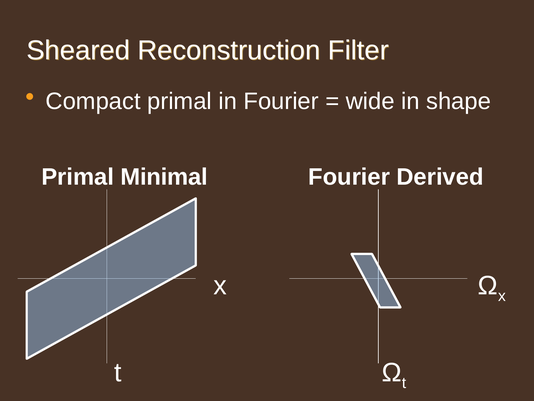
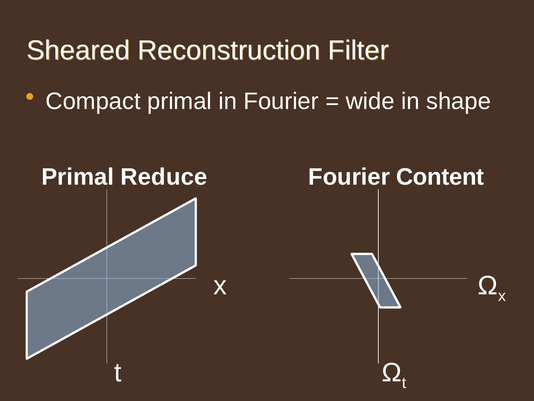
Minimal: Minimal -> Reduce (164, 177)
Derived: Derived -> Content (440, 177)
